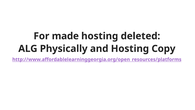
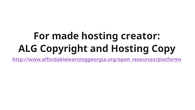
deleted: deleted -> creator (140, 36)
Physically: Physically -> Copyright (64, 49)
